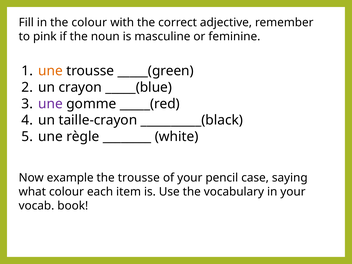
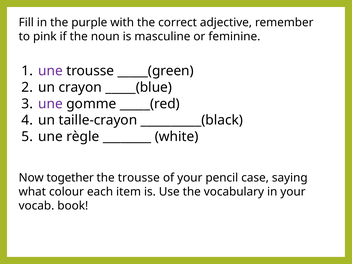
the colour: colour -> purple (89, 22)
une colour: orange -> purple (51, 71)
example: example -> together (70, 178)
